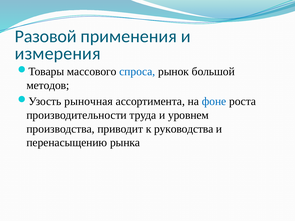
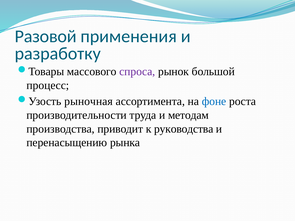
измерения: измерения -> разработку (58, 54)
спроса colour: blue -> purple (137, 72)
методов: методов -> процесс (48, 85)
уровнем: уровнем -> методам (188, 115)
